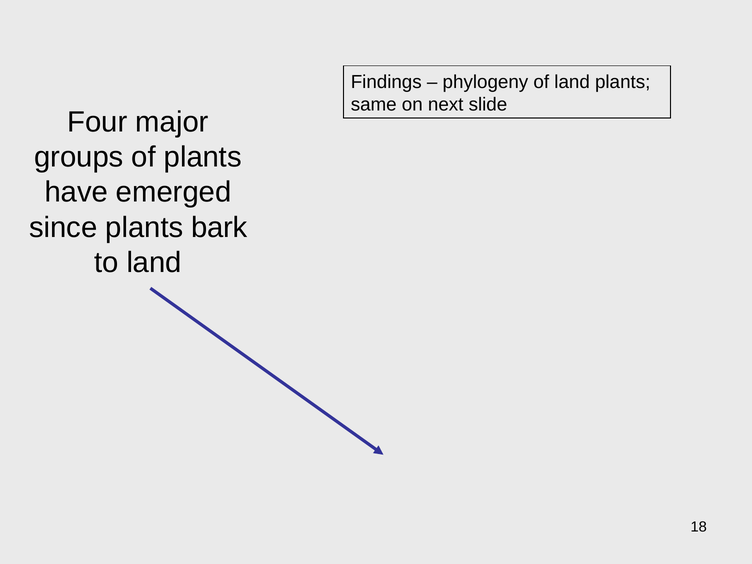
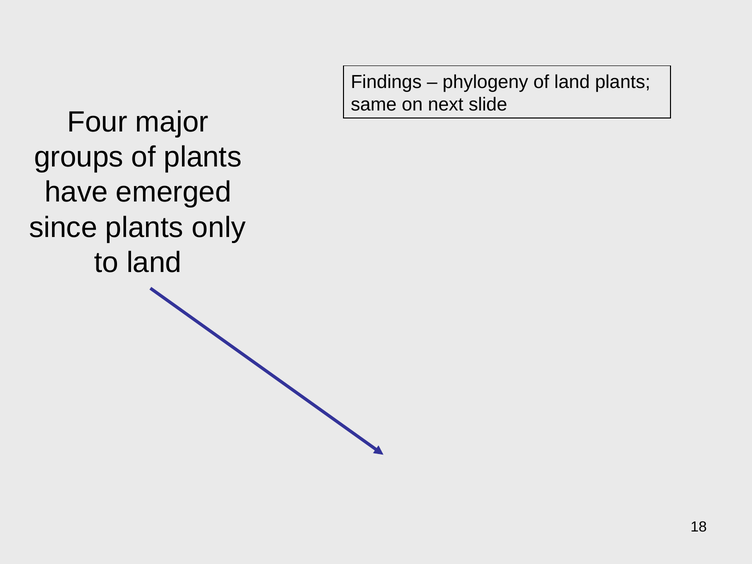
bark: bark -> only (219, 227)
